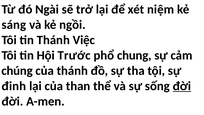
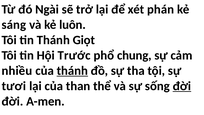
niệm: niệm -> phán (161, 9)
ngồi: ngồi -> luôn (73, 25)
Việc: Việc -> Giọt (84, 40)
chúng: chúng -> nhiều (17, 70)
thánh underline: none -> present (72, 70)
đinh: đinh -> tươi (14, 86)
